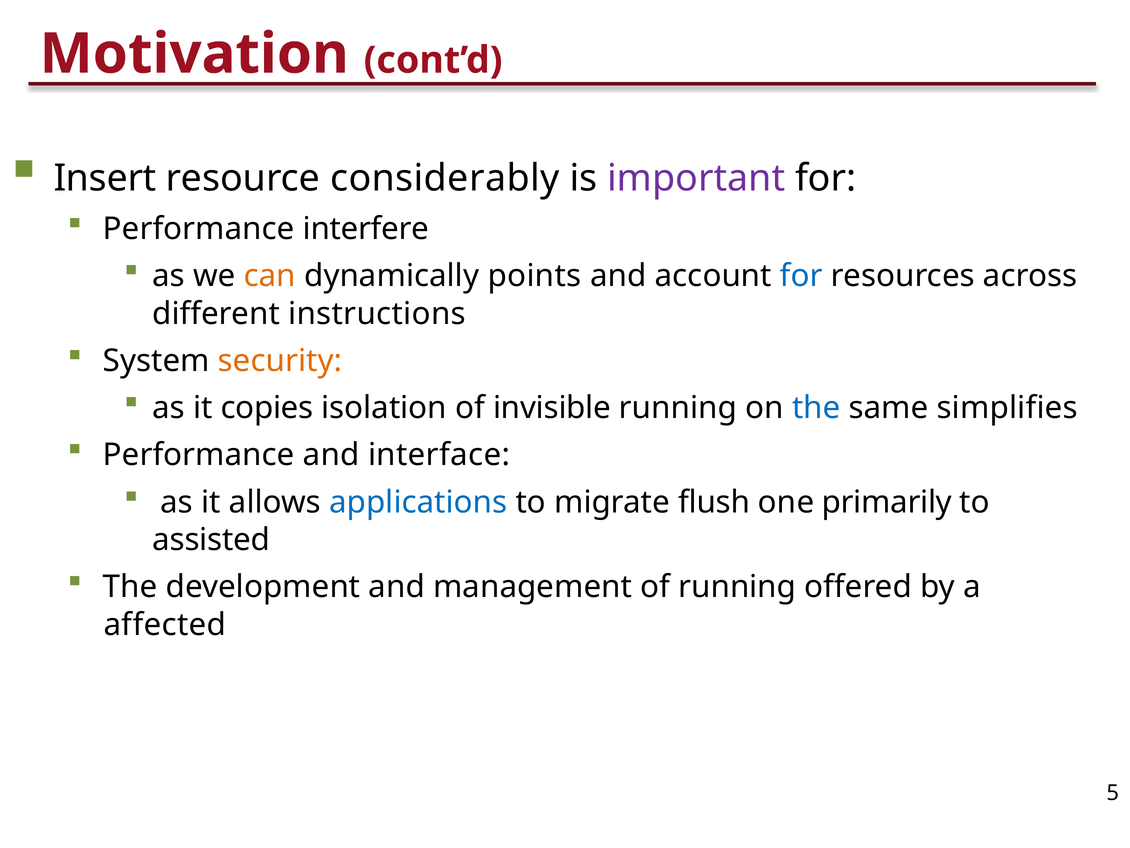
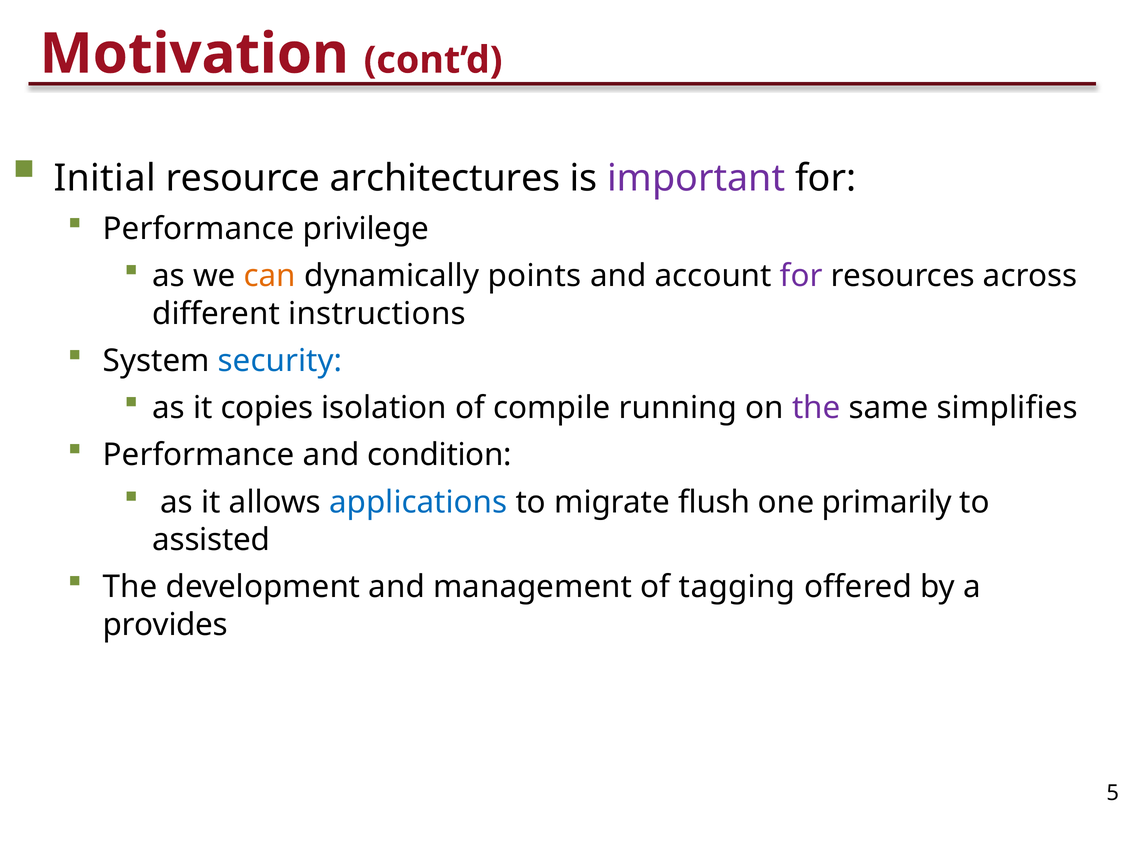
Insert: Insert -> Initial (105, 178)
considerably: considerably -> architectures (445, 178)
interfere: interfere -> privilege (366, 229)
for colour: blue -> purple (801, 276)
security colour: orange -> blue (280, 361)
invisible: invisible -> compile (552, 408)
the colour: blue -> purple (816, 408)
interface: interface -> condition (439, 455)
of running: running -> tagging (737, 587)
affected: affected -> provides (165, 624)
